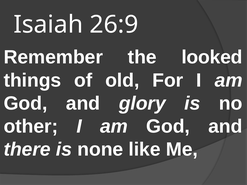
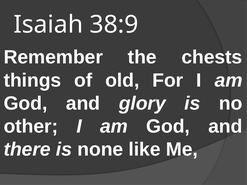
26:9: 26:9 -> 38:9 (114, 25)
looked: looked -> chests (212, 57)
